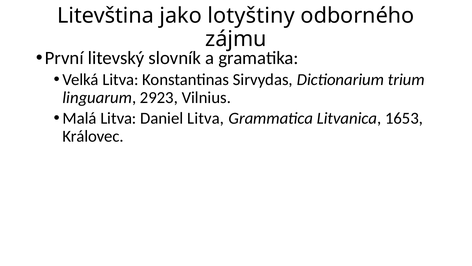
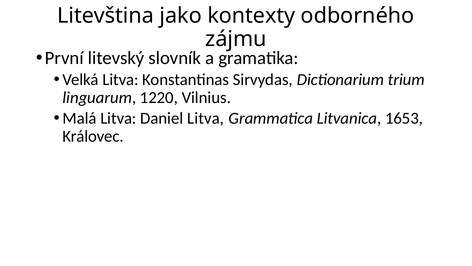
lotyštiny: lotyštiny -> kontexty (251, 16)
2923: 2923 -> 1220 (159, 98)
